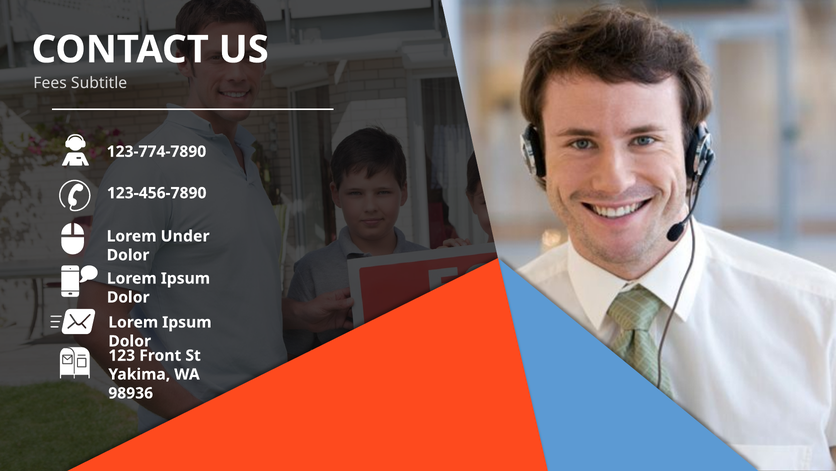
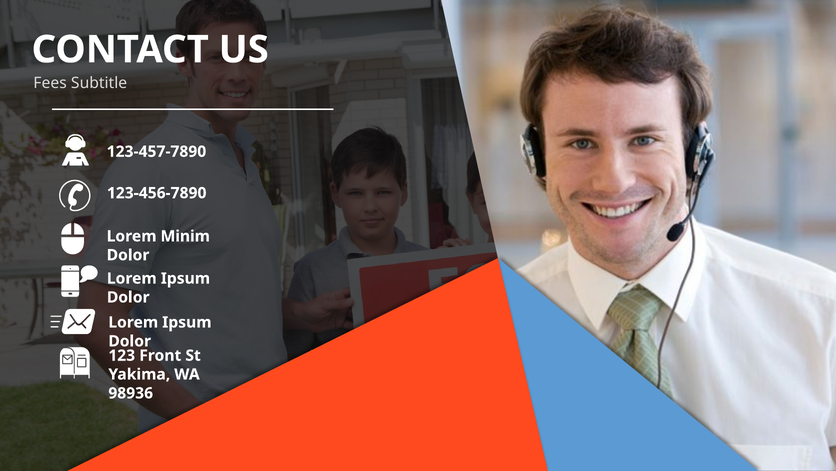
123-774-7890: 123-774-7890 -> 123-457-7890 (156, 151)
Under: Under -> Minim (185, 236)
